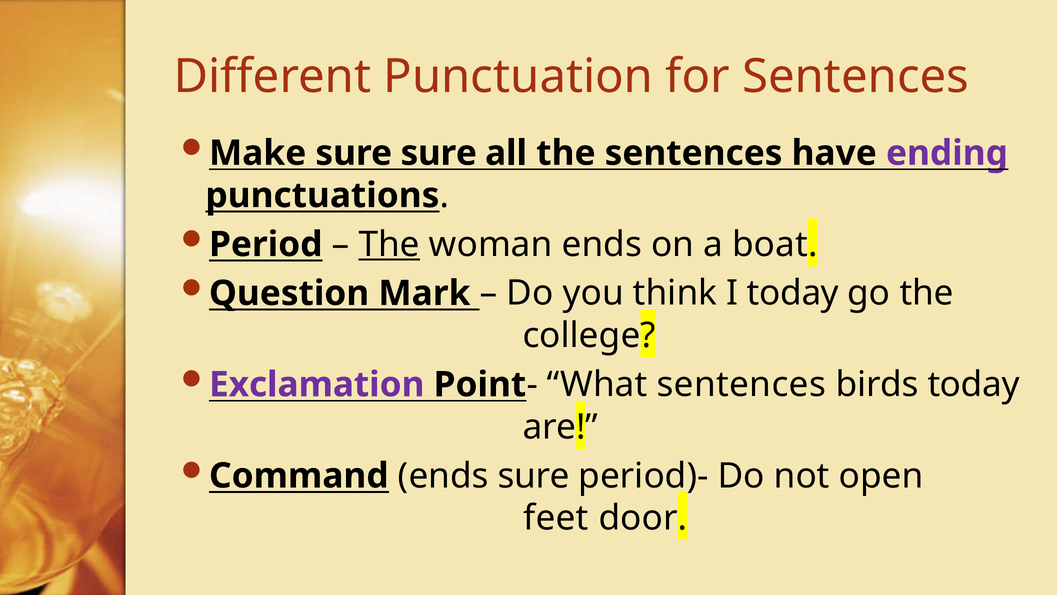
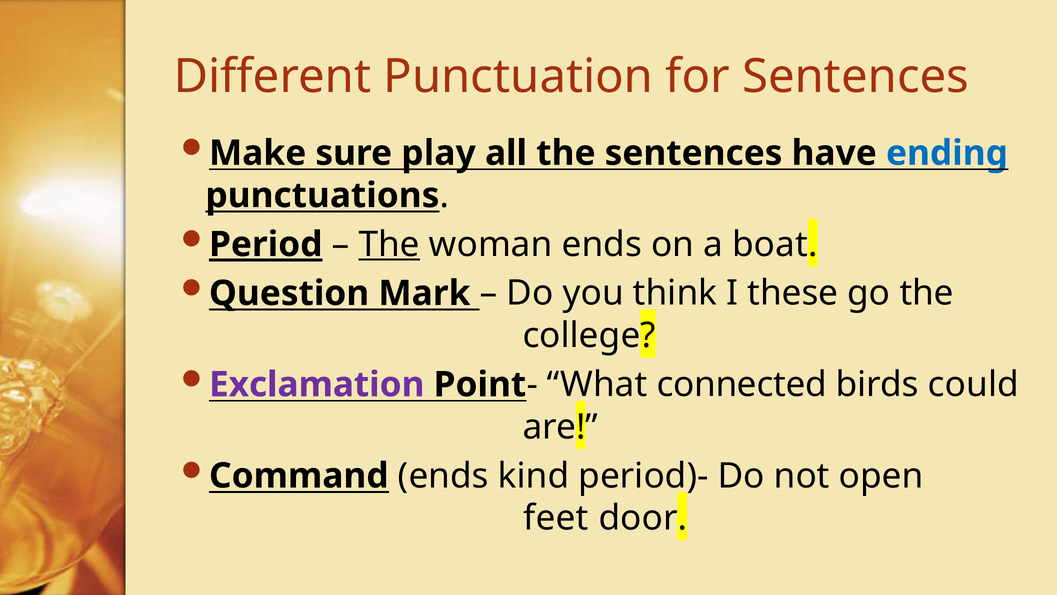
sure sure: sure -> play (439, 153)
ending colour: purple -> blue (947, 153)
Period underline: none -> present (266, 244)
I today: today -> these (793, 293)
What sentences: sentences -> connected (742, 384)
birds today: today -> could (973, 384)
ends sure: sure -> kind (534, 476)
